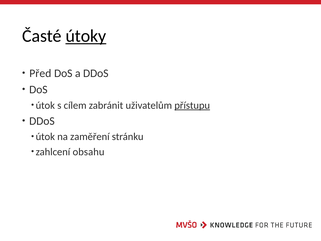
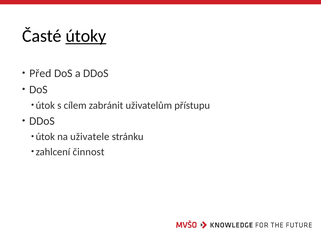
přístupu underline: present -> none (192, 105)
zaměření: zaměření -> uživatele (90, 137)
obsahu: obsahu -> činnost (89, 152)
